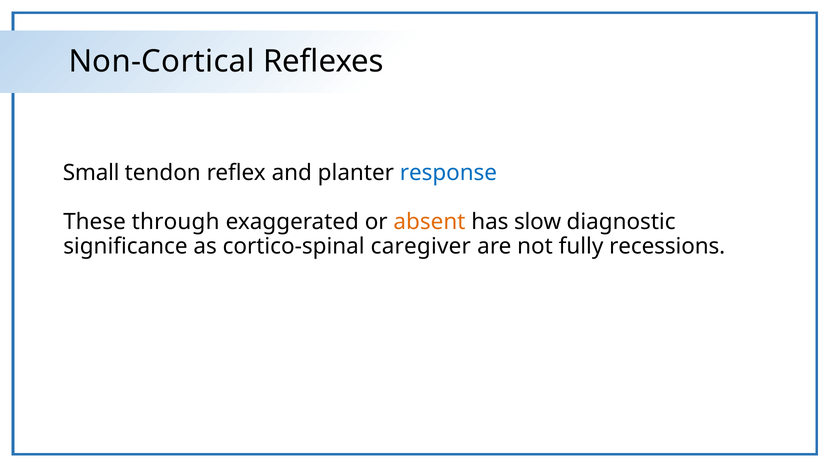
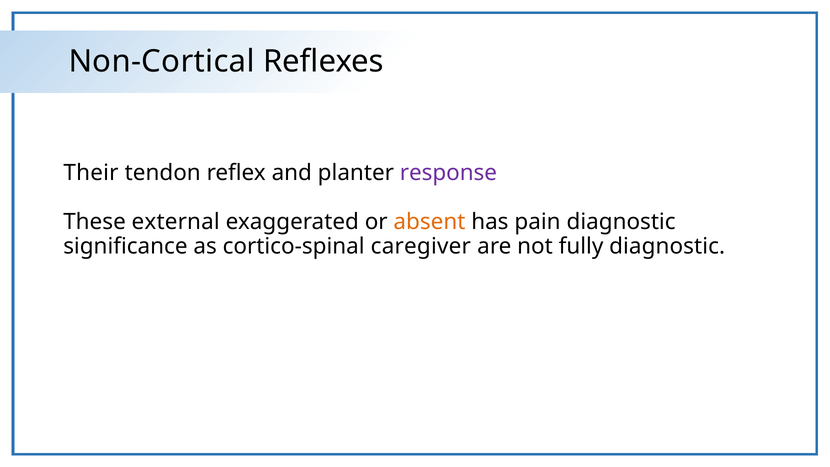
Small: Small -> Their (91, 173)
response colour: blue -> purple (448, 173)
through: through -> external (176, 222)
slow: slow -> pain (538, 222)
fully recessions: recessions -> diagnostic (667, 246)
